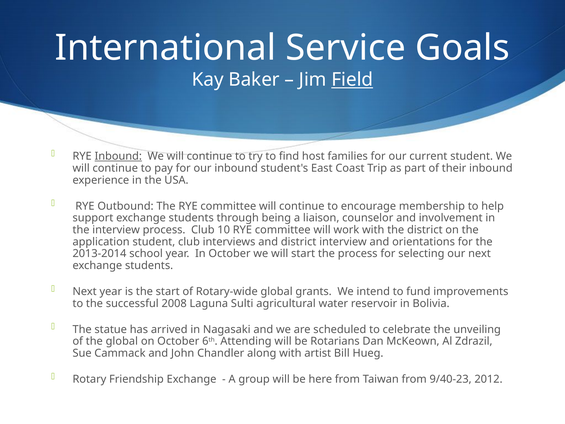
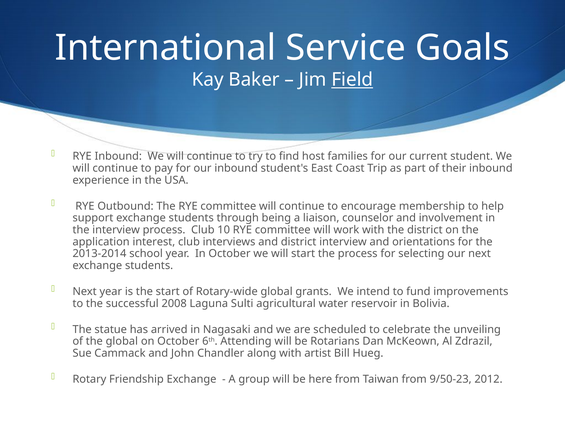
Inbound underline: present -> none (118, 156)
application student: student -> interest (154, 242)
9/40-23: 9/40-23 -> 9/50-23 (451, 379)
